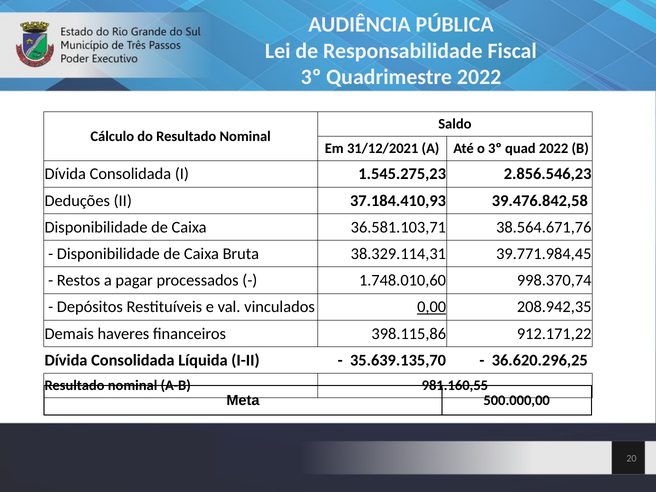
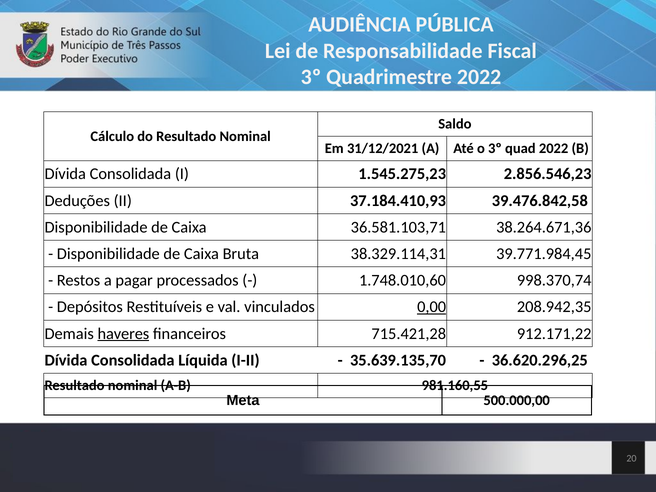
38.564.671,76: 38.564.671,76 -> 38.264.671,36 (544, 227)
haveres underline: none -> present (123, 334)
398.115,86: 398.115,86 -> 715.421,28 (409, 334)
